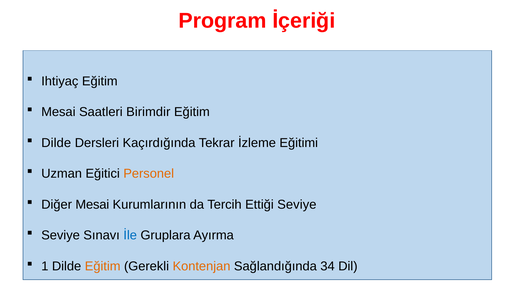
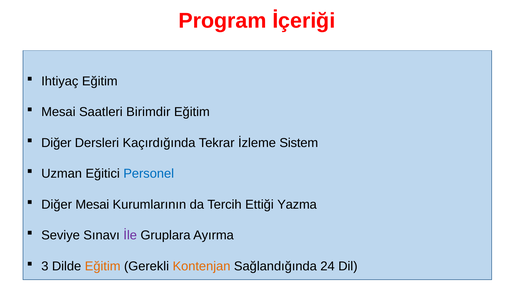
Dilde: Dilde -> Diğer (56, 143)
Eğitimi: Eğitimi -> Sistem (299, 143)
Personel colour: orange -> blue (149, 174)
Ettiği Seviye: Seviye -> Yazma (297, 205)
İle colour: blue -> purple (130, 235)
1: 1 -> 3 (45, 266)
34: 34 -> 24 (328, 266)
